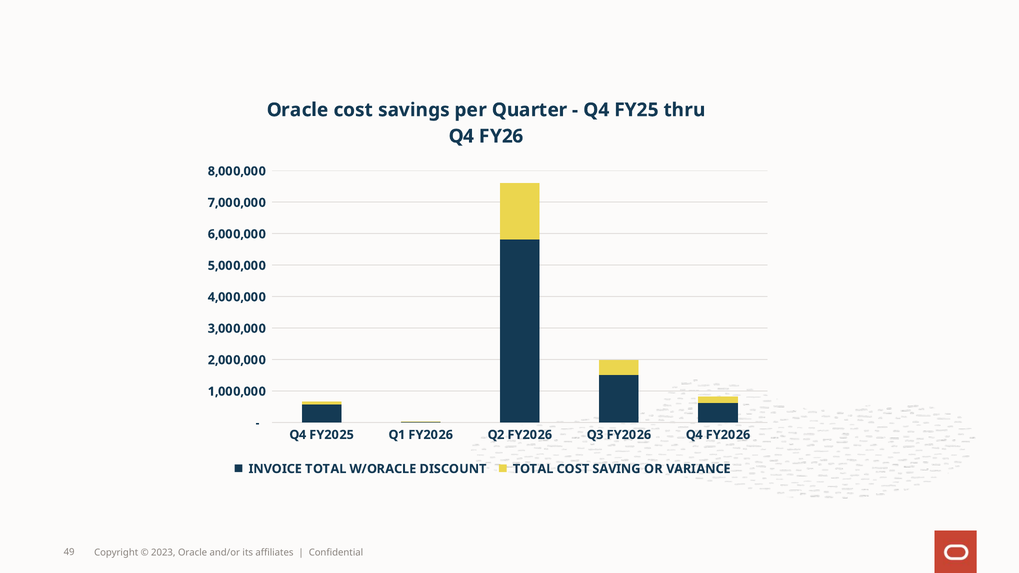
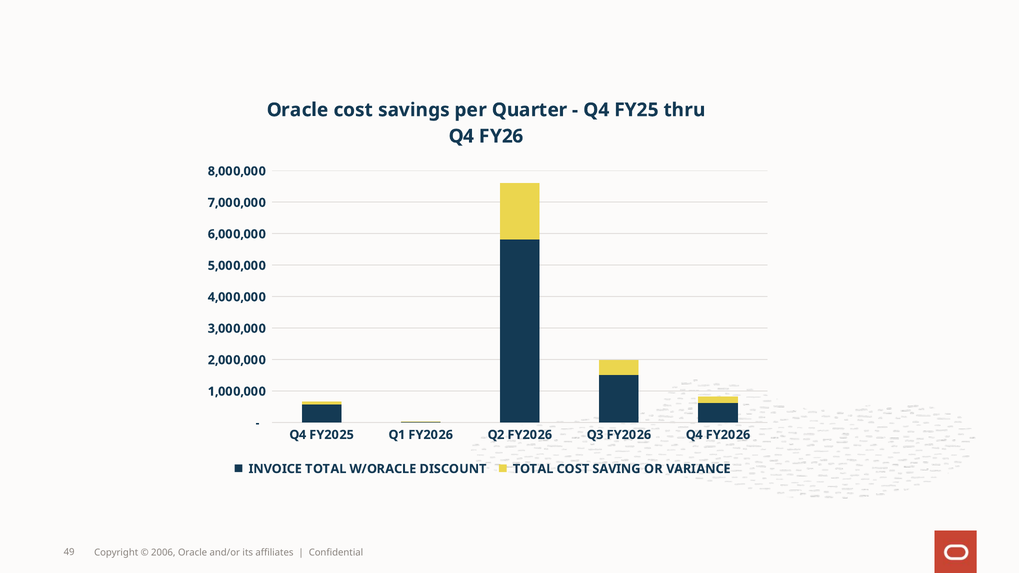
2023: 2023 -> 2006 (163, 553)
